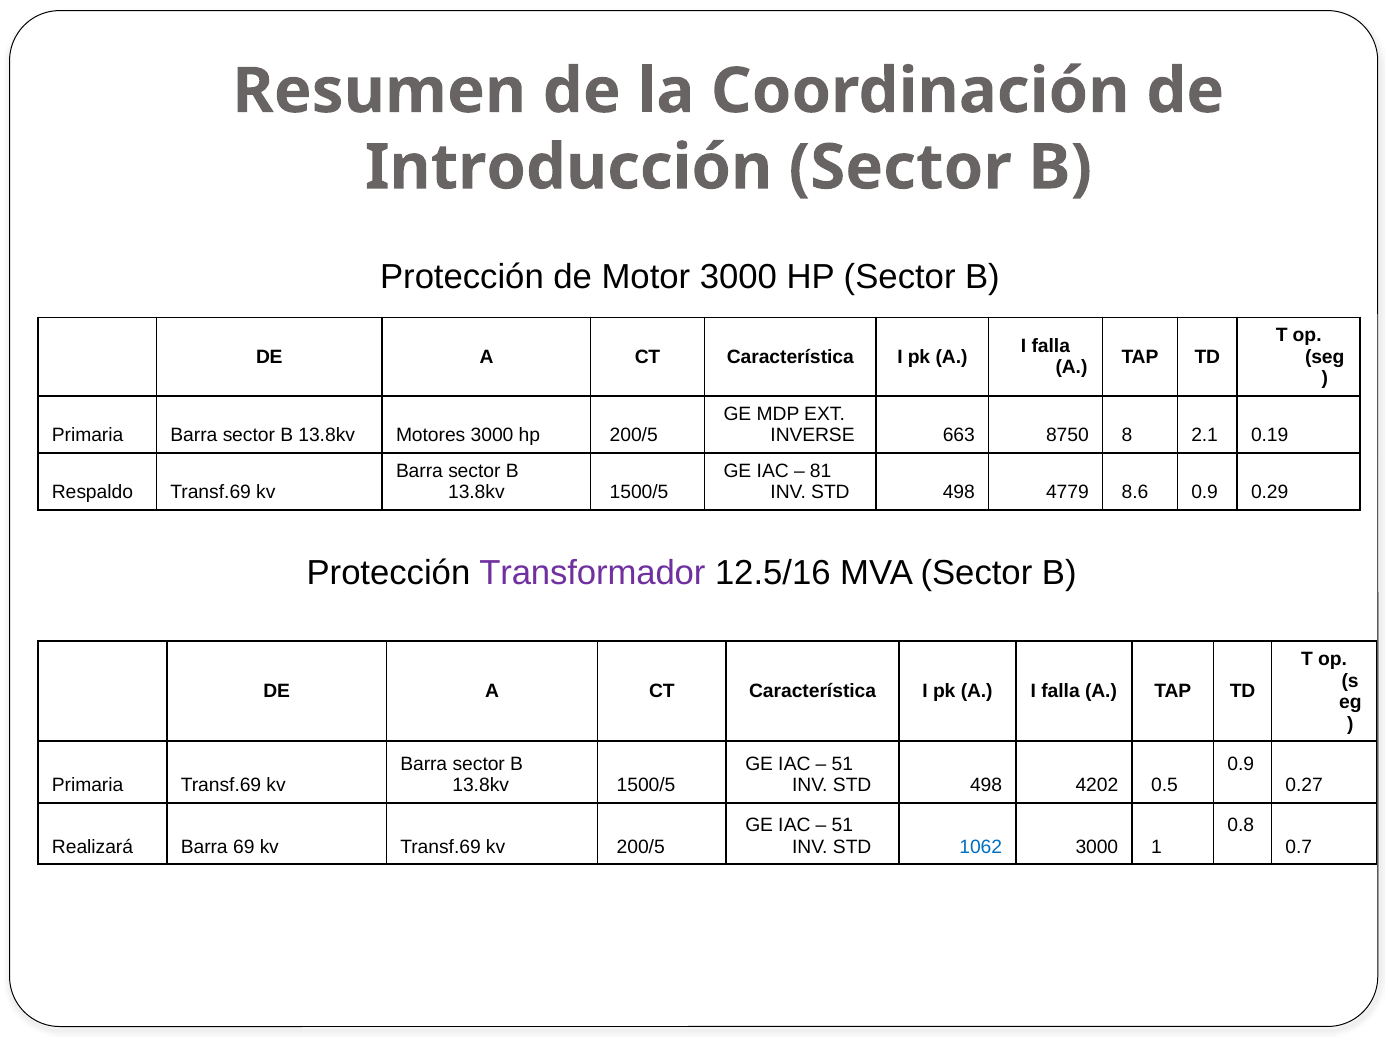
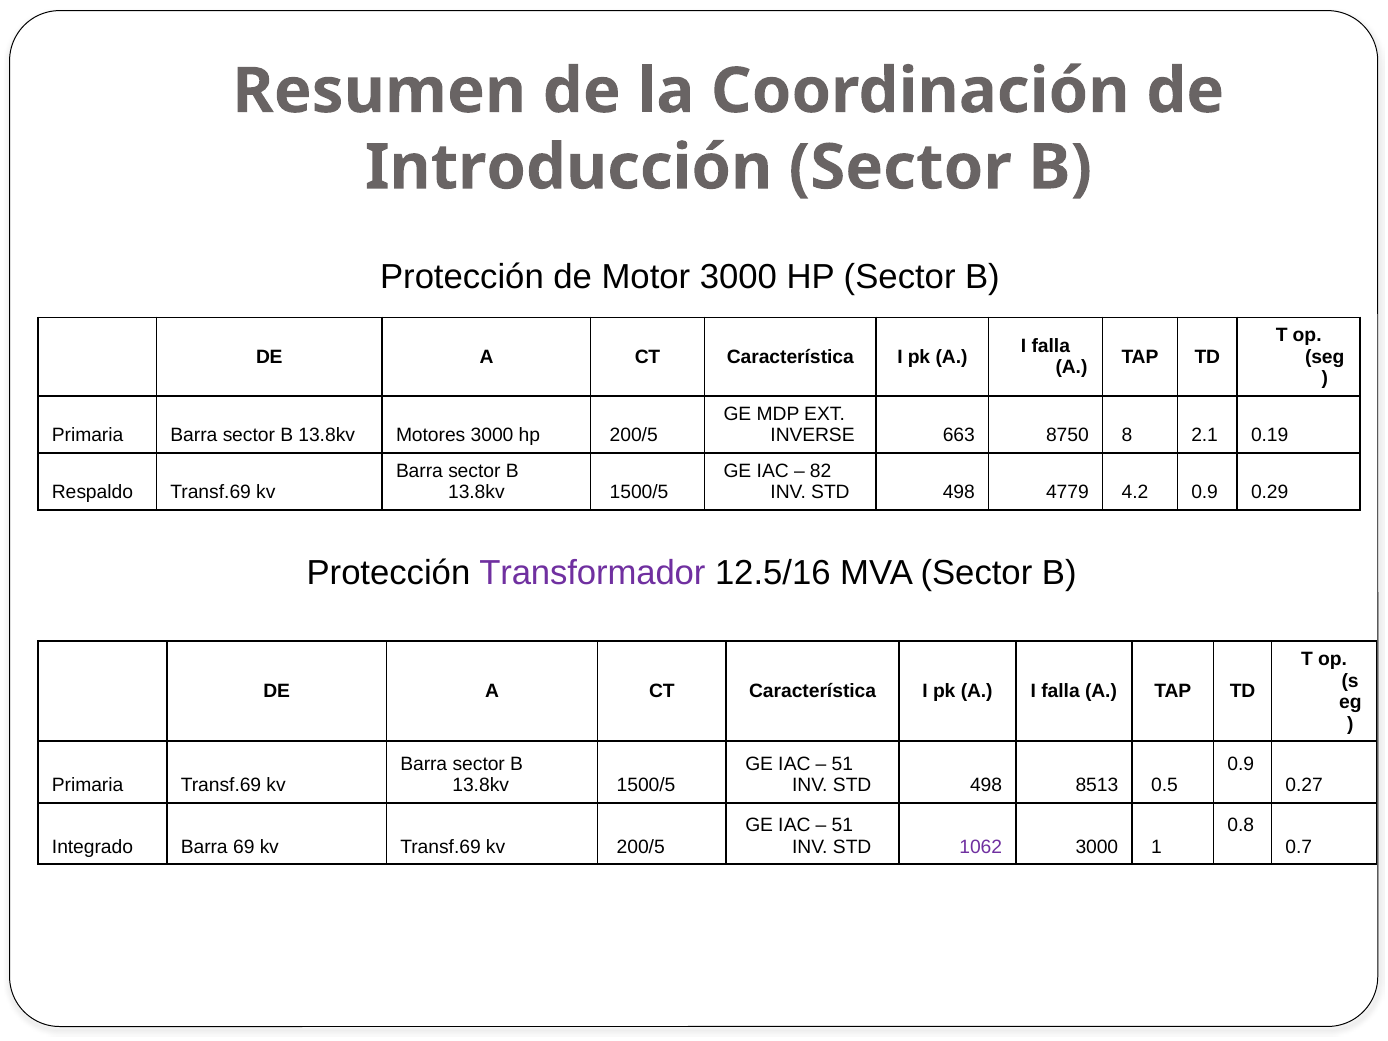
81: 81 -> 82 (821, 471)
8.6: 8.6 -> 4.2 (1135, 492)
4202: 4202 -> 8513 (1097, 785)
Realizará: Realizará -> Integrado (93, 847)
1062 colour: blue -> purple (981, 847)
